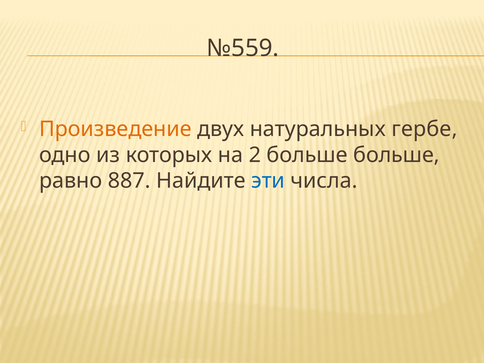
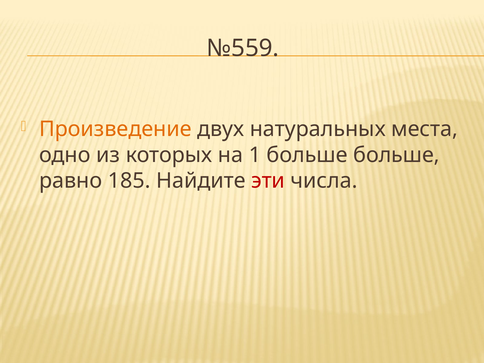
гербе: гербе -> места (425, 129)
2: 2 -> 1 (255, 155)
887: 887 -> 185 (129, 181)
эти colour: blue -> red (268, 181)
